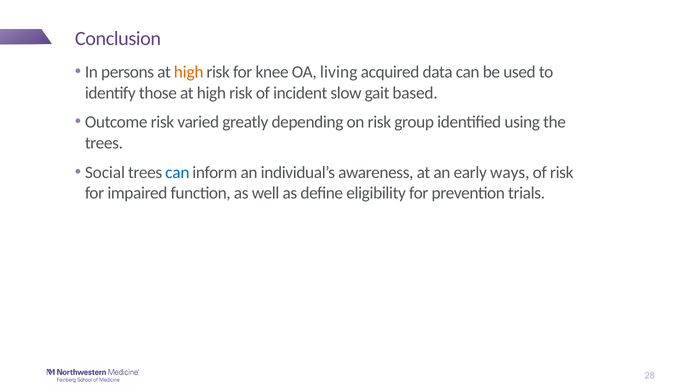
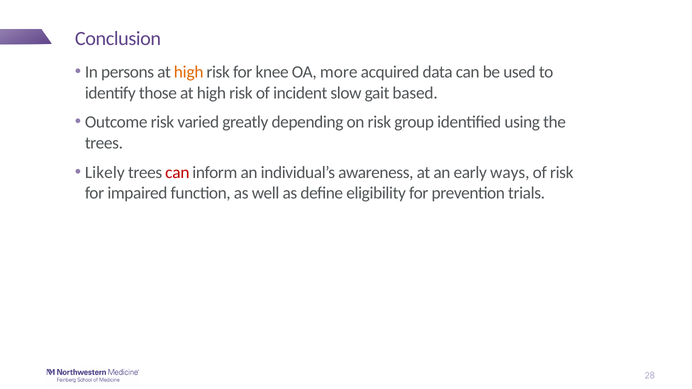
living: living -> more (339, 72)
Social: Social -> Likely (105, 173)
can colour: blue -> red (177, 173)
